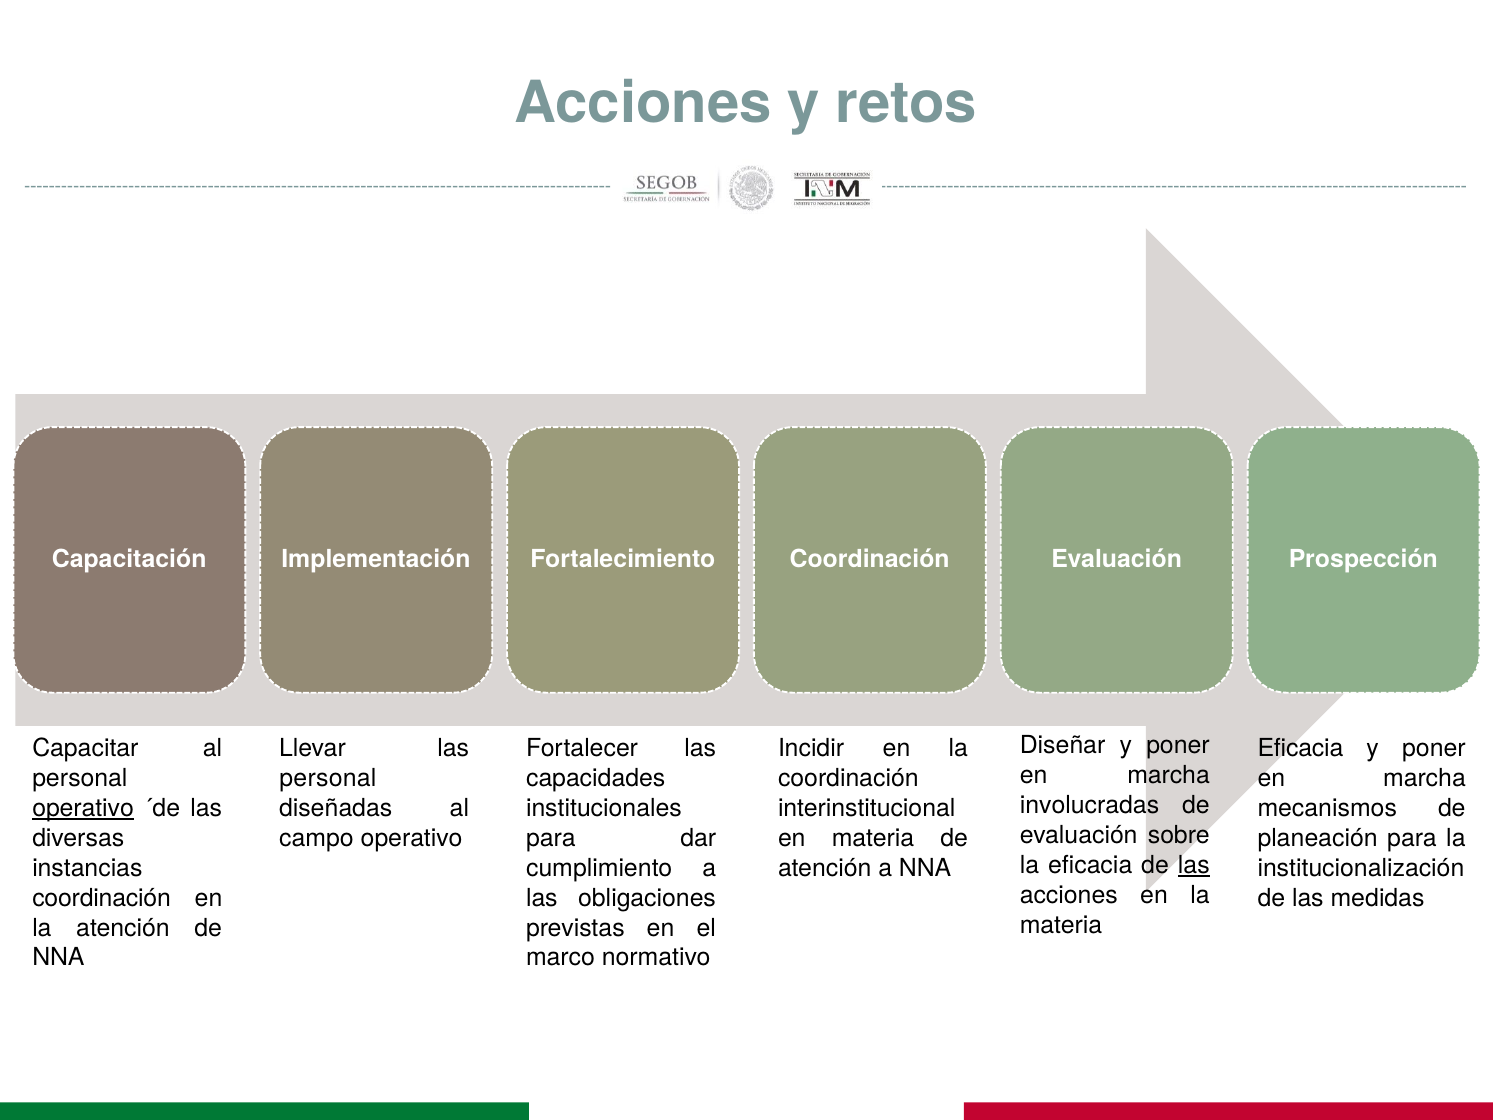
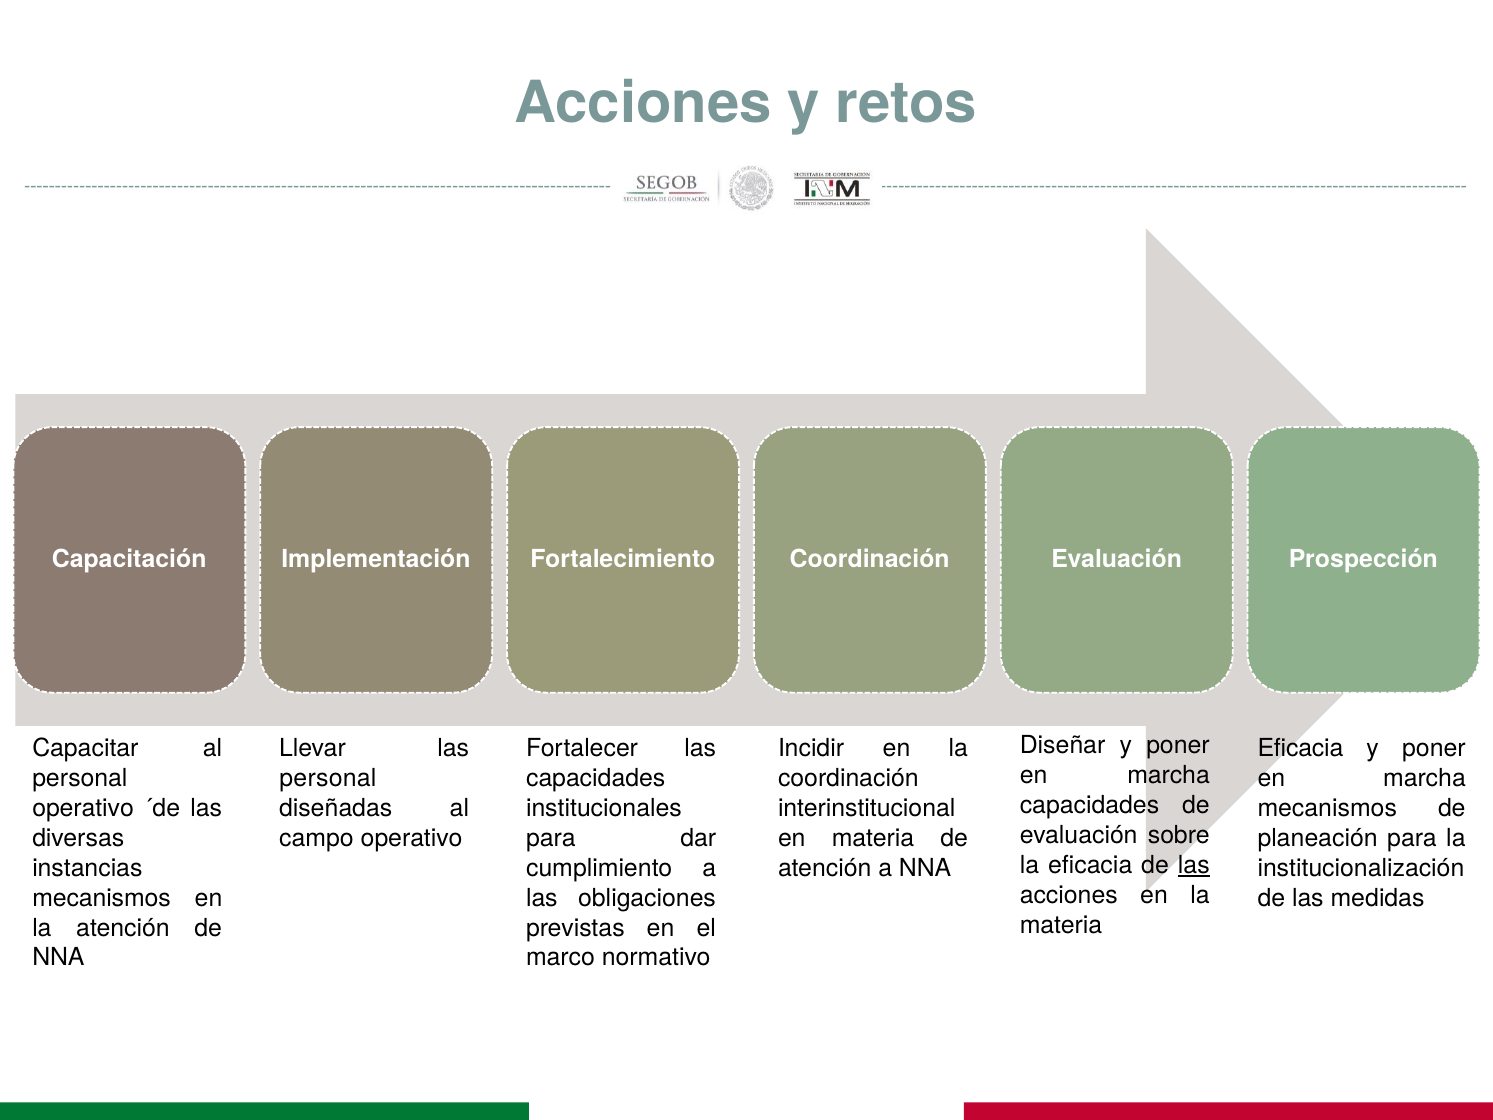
involucradas: involucradas -> capacidades (1090, 805)
operativo underline: present -> none (83, 808)
coordinación: coordinación -> mecanismos (102, 898)
